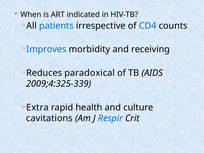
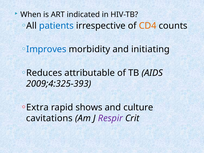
CD4 colour: blue -> orange (148, 26)
receiving: receiving -> initiating (150, 49)
paradoxical: paradoxical -> attributable (90, 73)
2009;4:325-339: 2009;4:325-339 -> 2009;4:325-393 (59, 84)
health: health -> shows (89, 107)
Respir colour: blue -> purple (110, 118)
